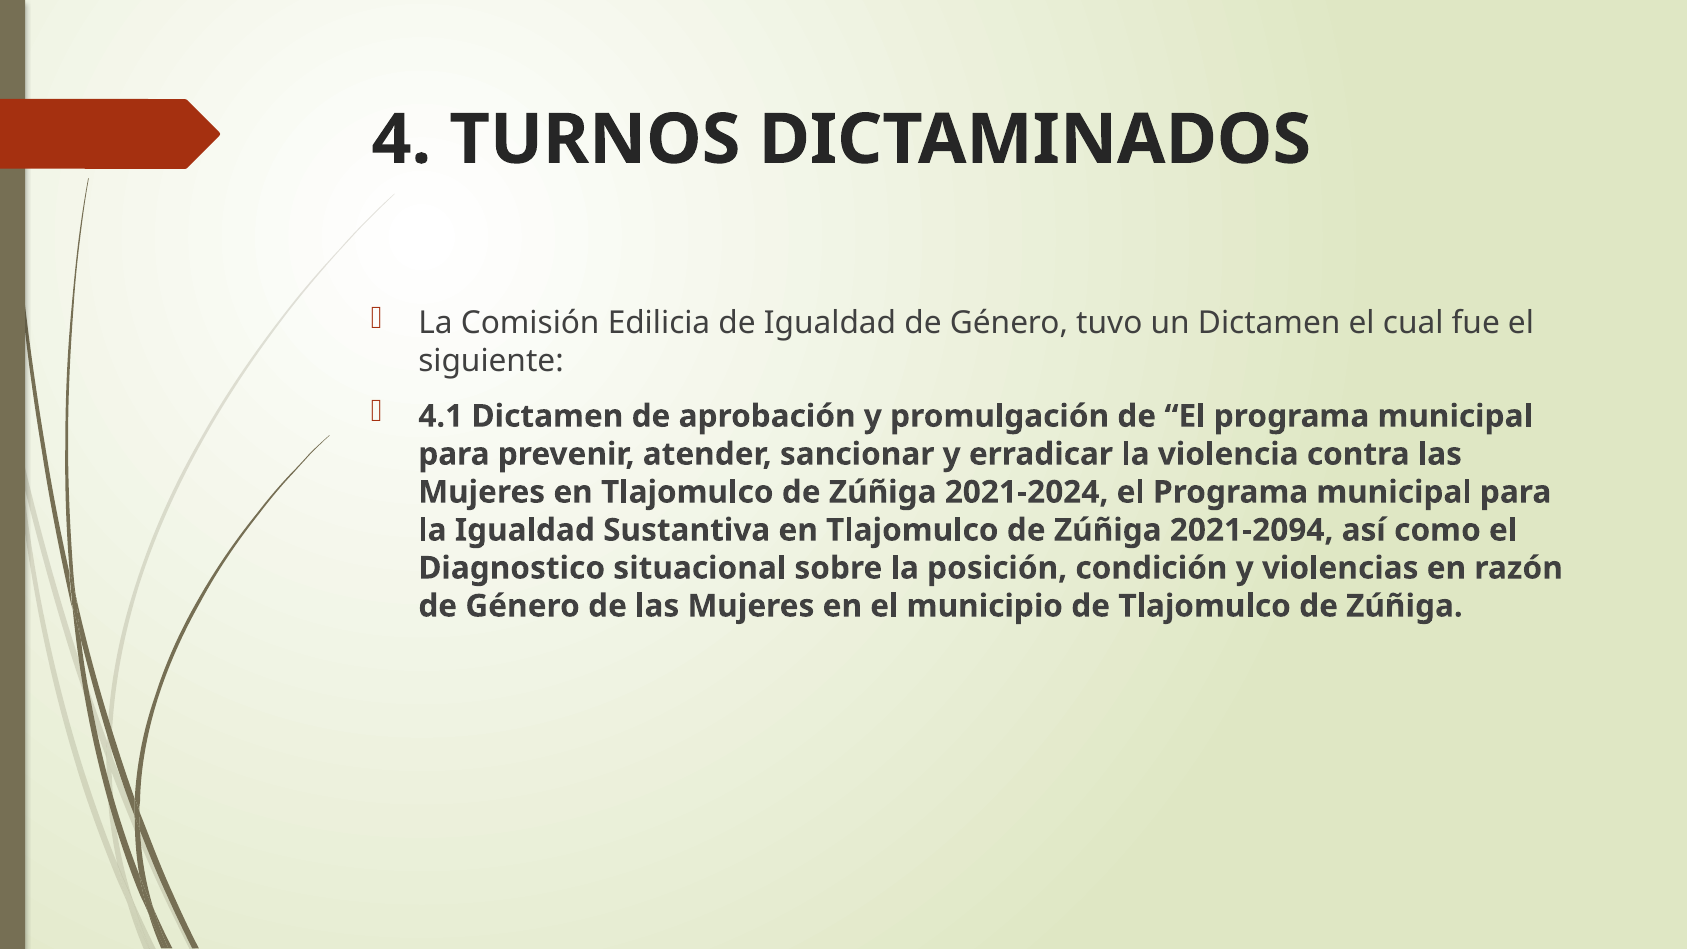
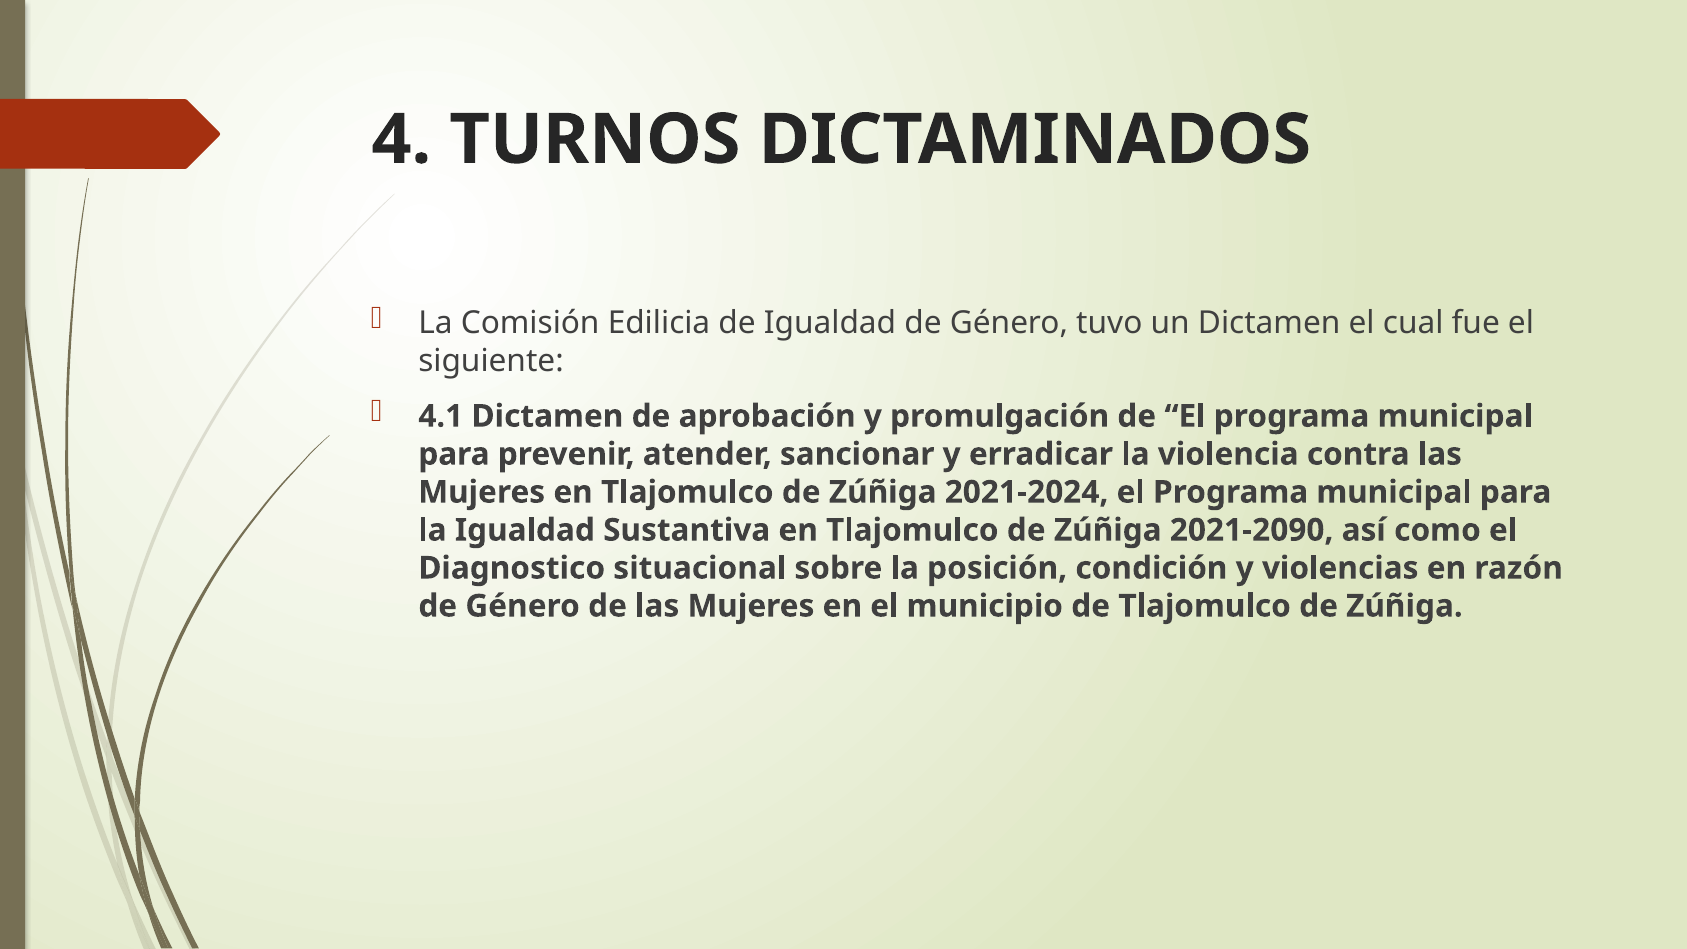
2021-2094: 2021-2094 -> 2021-2090 (1252, 530)
